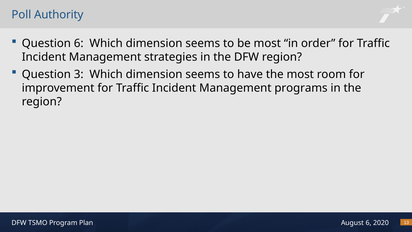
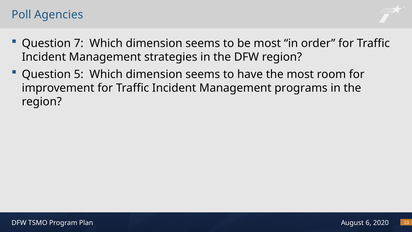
Authority: Authority -> Agencies (59, 15)
Question 6: 6 -> 7 (79, 43)
3: 3 -> 5 (79, 74)
